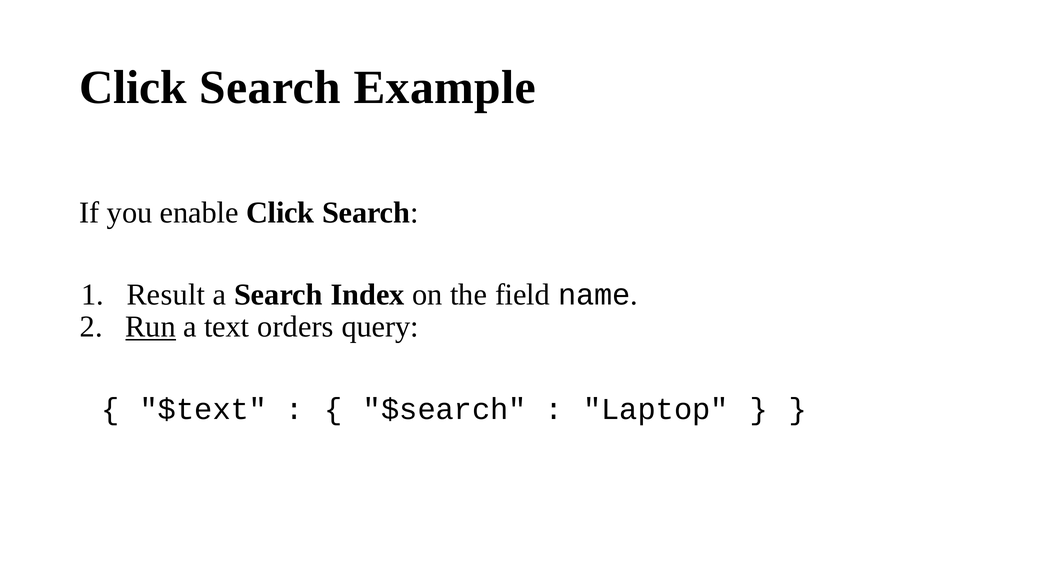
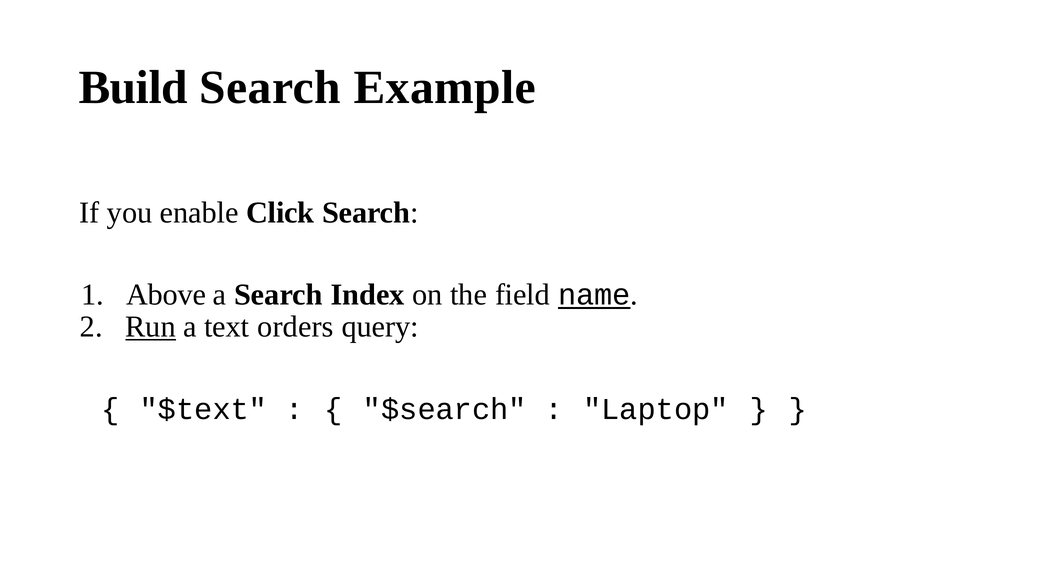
Click: Click -> Build (133, 87)
Result: Result -> Above (166, 295)
name underline: none -> present (594, 295)
